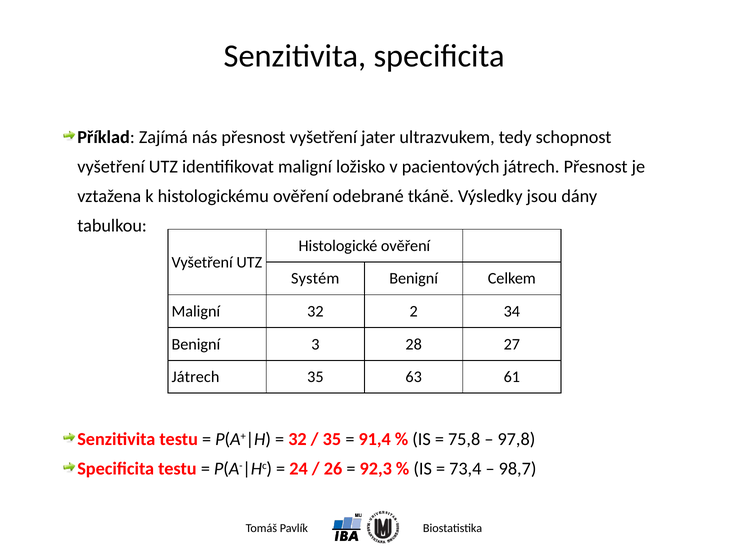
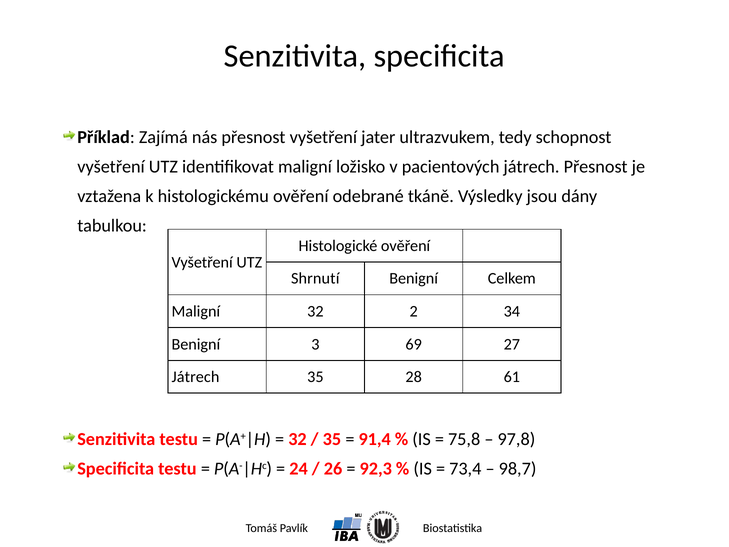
Systém: Systém -> Shrnutí (315, 278)
28: 28 -> 69 (414, 344)
63: 63 -> 28 (414, 377)
